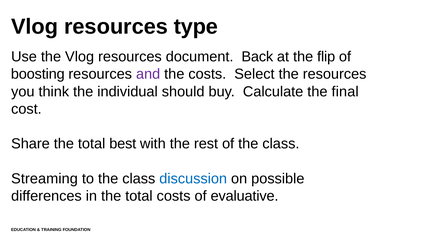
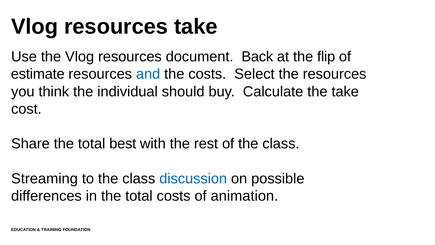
resources type: type -> take (196, 26)
boosting: boosting -> estimate (38, 74)
and colour: purple -> blue (148, 74)
the final: final -> take (345, 91)
evaluative: evaluative -> animation (244, 196)
